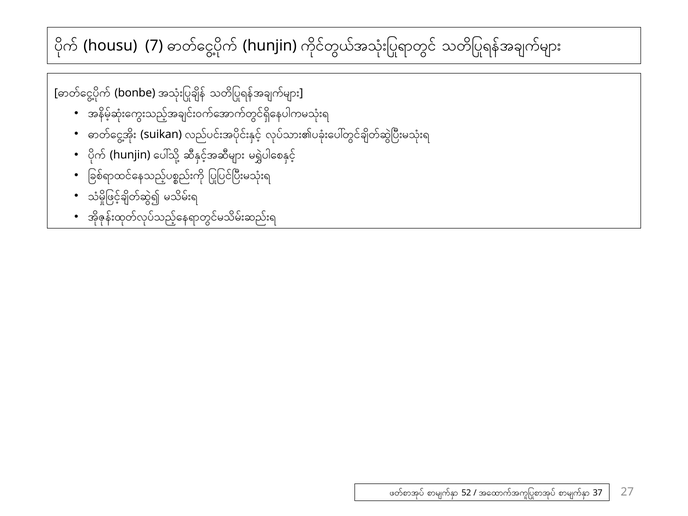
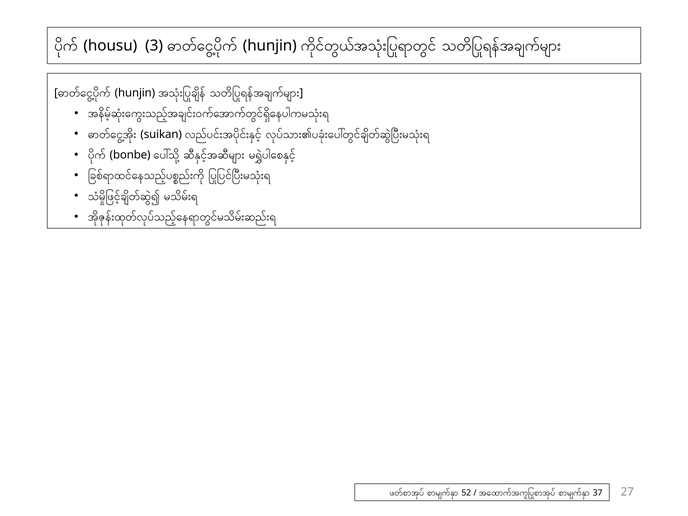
7: 7 -> 3 (154, 46)
bonbe: bonbe -> hunjin (135, 93)
hunjin: hunjin -> bonbe (130, 155)
